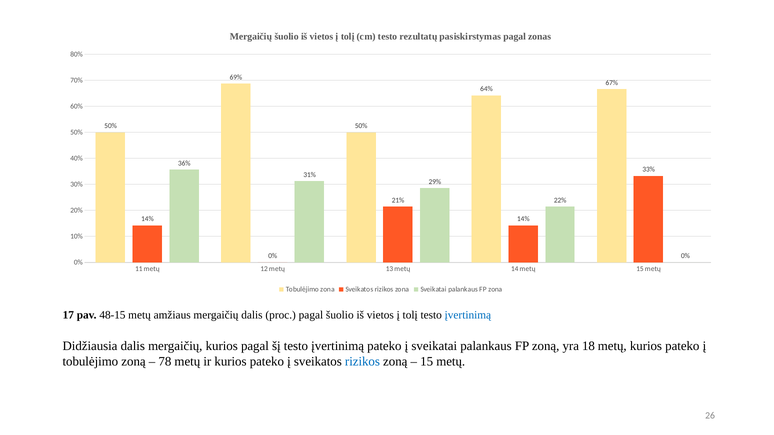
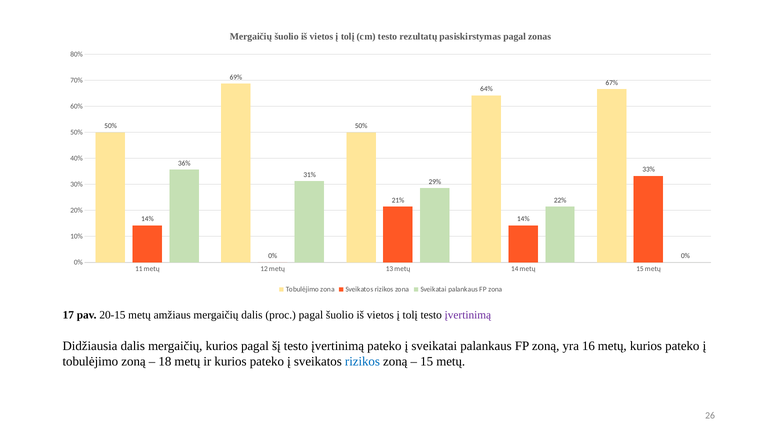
48-15: 48-15 -> 20-15 (112, 315)
įvertinimą colour: blue -> purple (468, 315)
18: 18 -> 16 (588, 346)
78: 78 -> 18 (165, 362)
